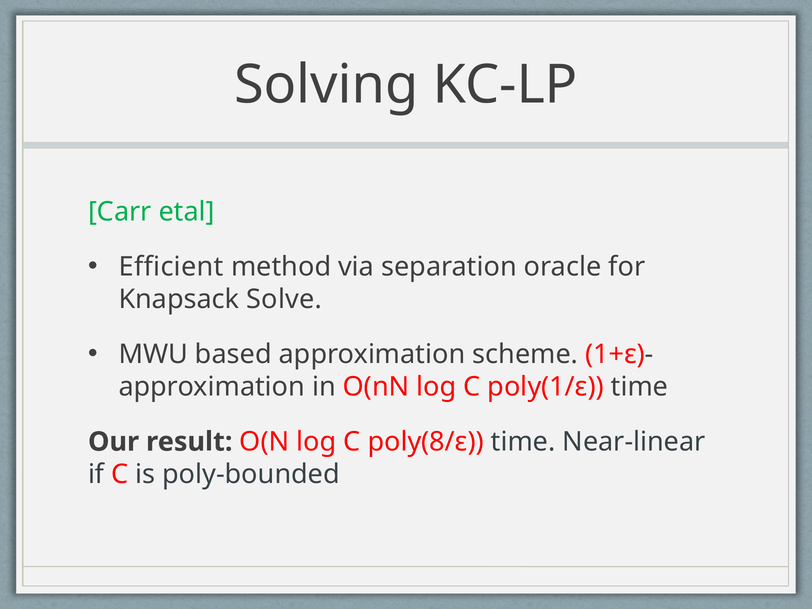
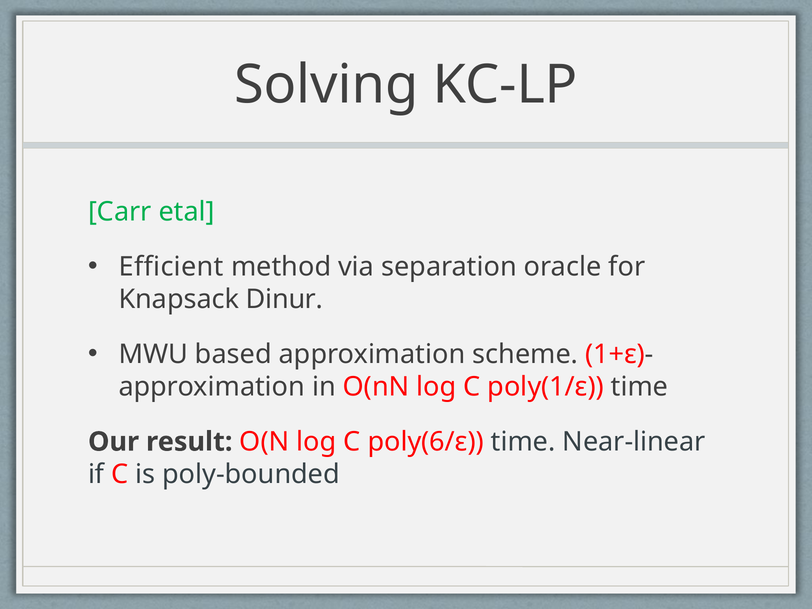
Solve: Solve -> Dinur (284, 299)
poly(8/ε: poly(8/ε -> poly(6/ε (426, 442)
